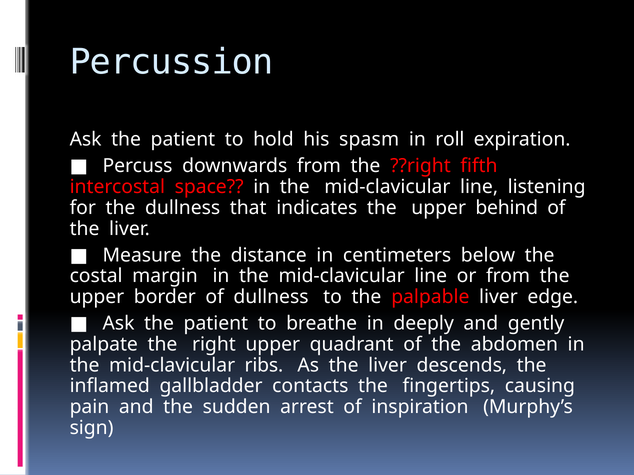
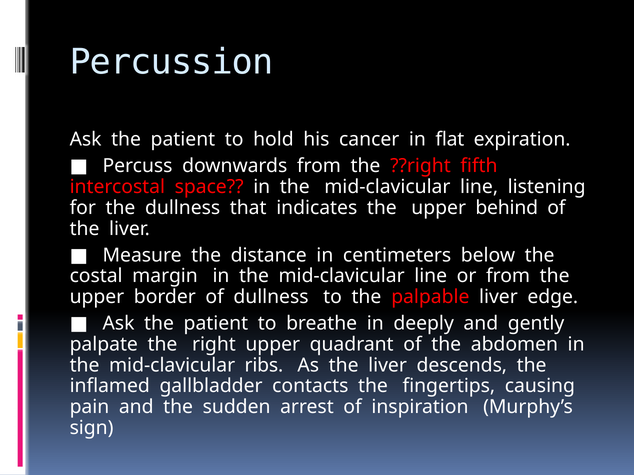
spasm: spasm -> cancer (369, 140)
roll: roll -> flat (450, 140)
